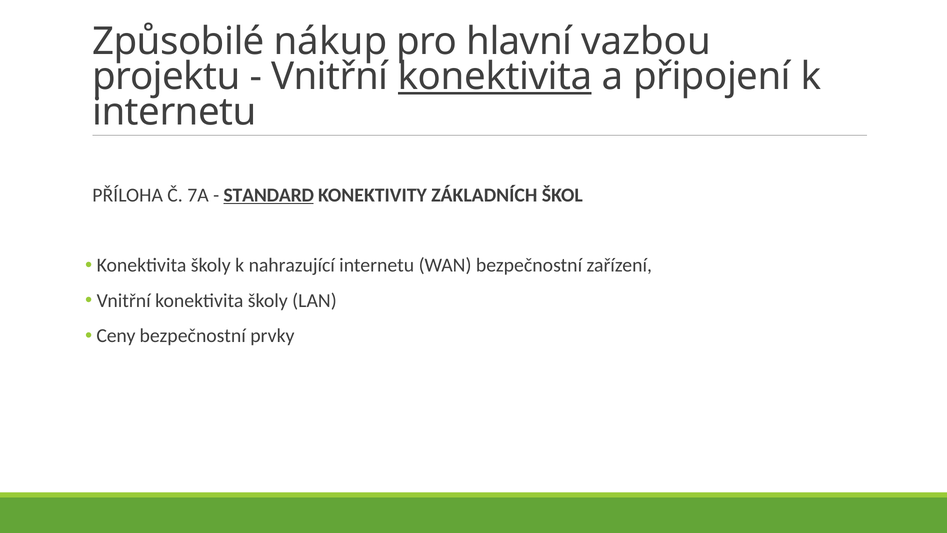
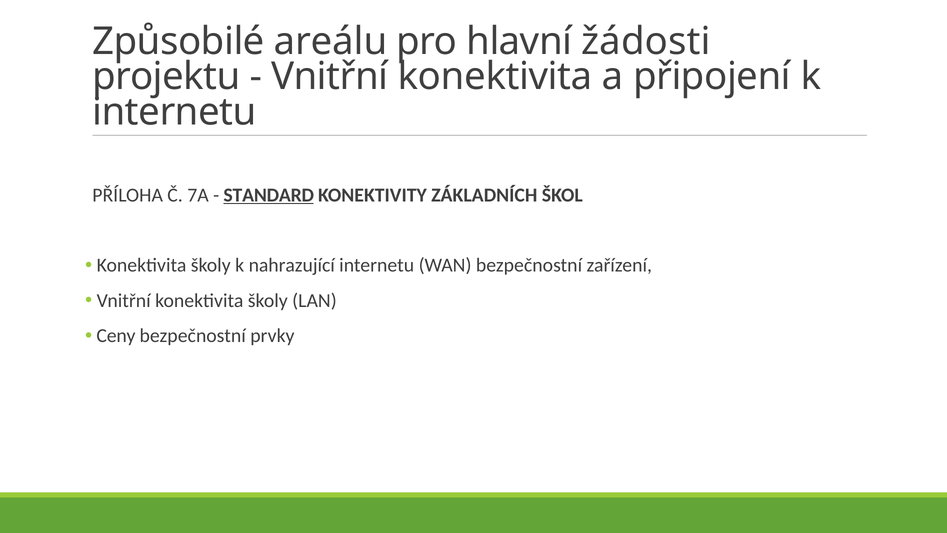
nákup: nákup -> areálu (331, 41)
vazbou: vazbou -> žádosti (646, 41)
konektivita underline: present -> none (495, 77)
